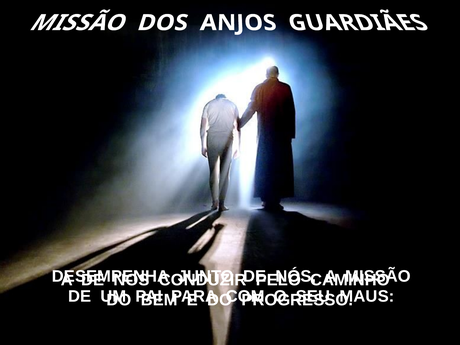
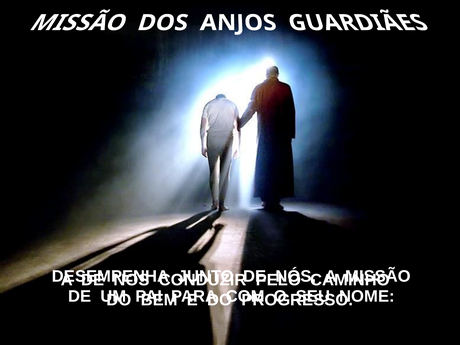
MAUS: MAUS -> NOME (367, 296)
